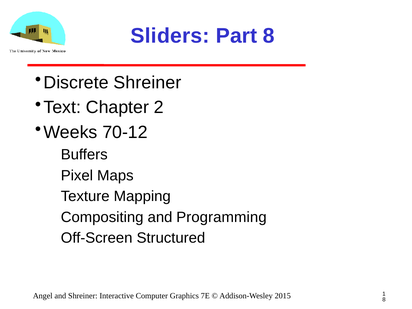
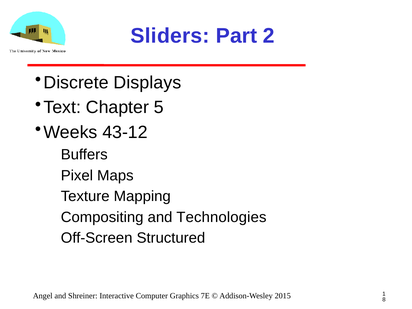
Part 8: 8 -> 2 (269, 36)
Discrete Shreiner: Shreiner -> Displays (147, 83)
2: 2 -> 5 (159, 107)
70-12: 70-12 -> 43-12 (125, 132)
Programming: Programming -> Technologies (221, 217)
